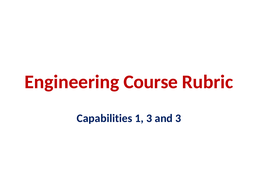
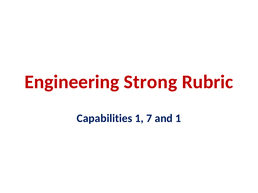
Course: Course -> Strong (150, 82)
1 3: 3 -> 7 (149, 119)
and 3: 3 -> 1 (178, 119)
